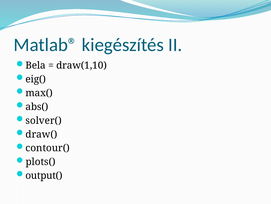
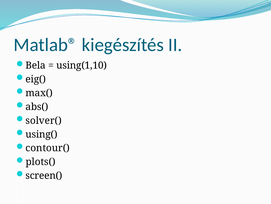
draw(1,10: draw(1,10 -> using(1,10 (82, 65)
draw(: draw( -> using( (41, 134)
output(: output( -> screen( (44, 175)
